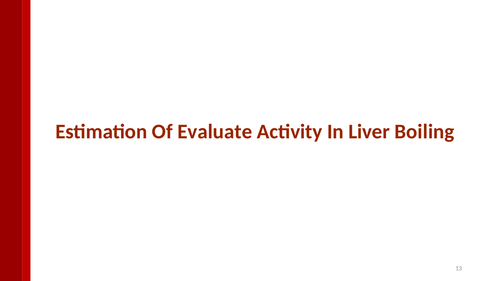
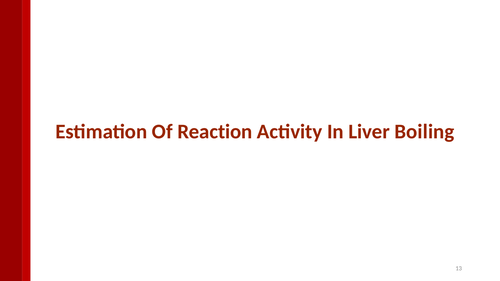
Evaluate: Evaluate -> Reaction (215, 132)
